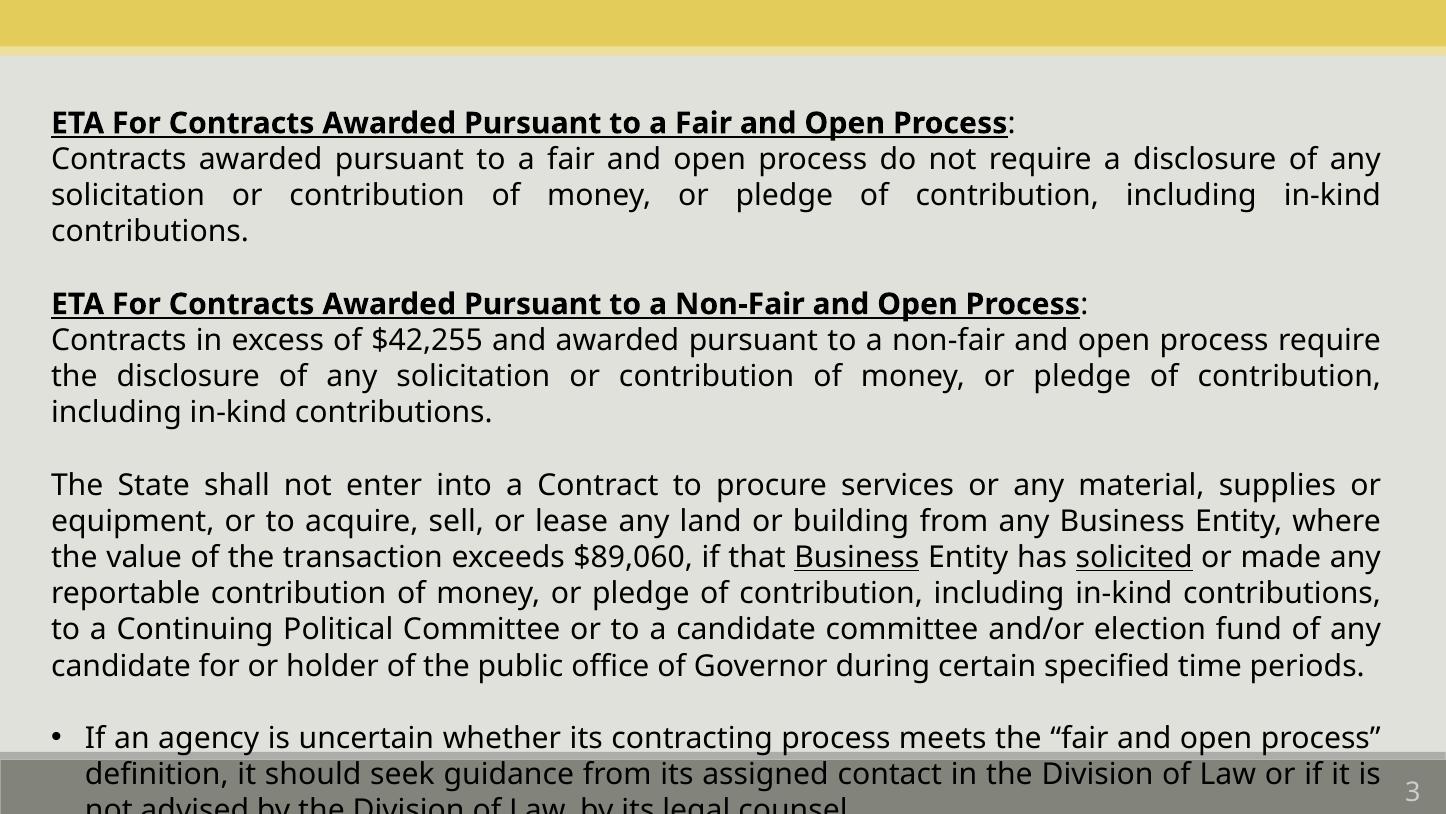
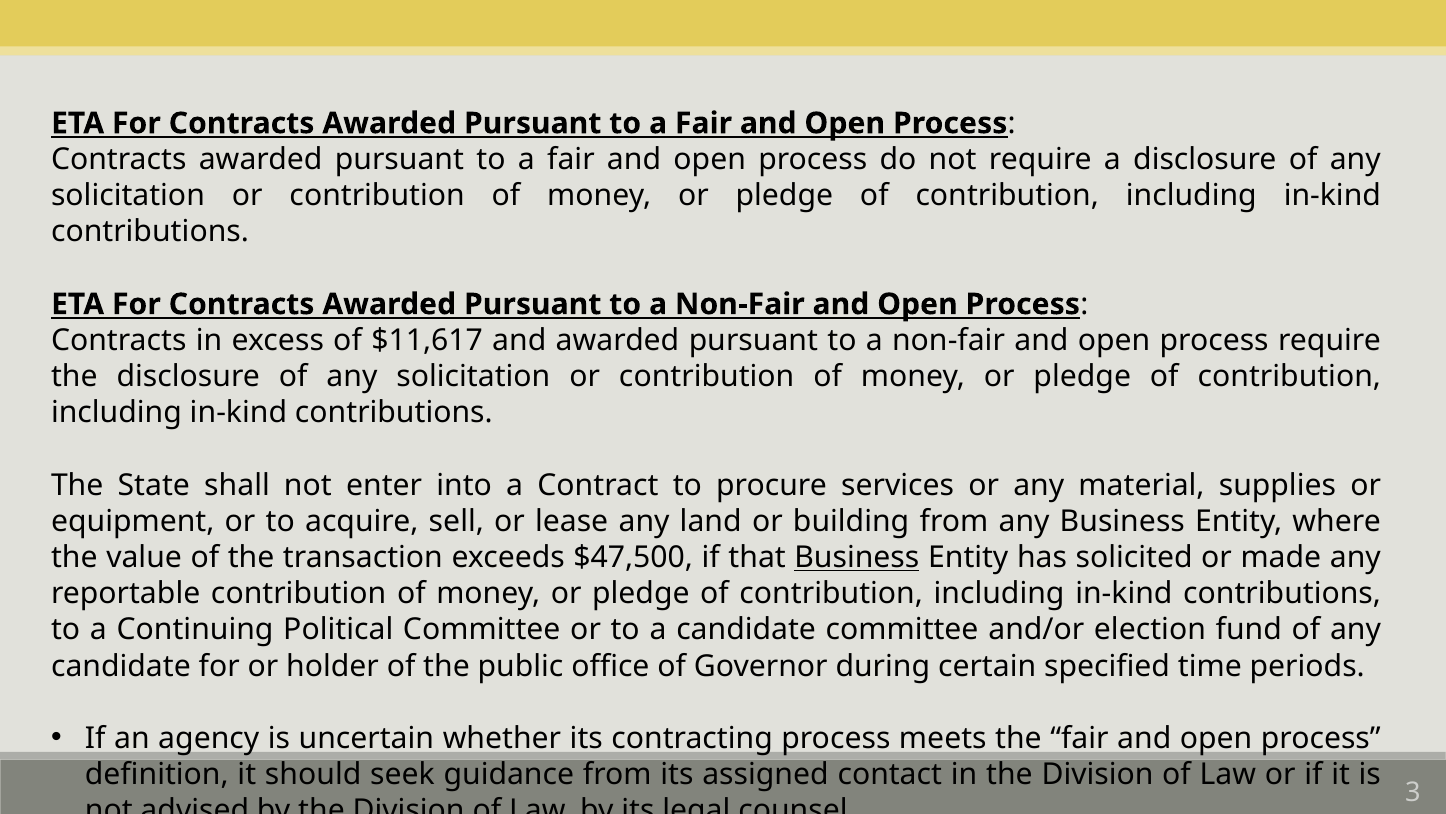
$42,255: $42,255 -> $11,617 (427, 340)
$89,060: $89,060 -> $47,500 (633, 557)
solicited underline: present -> none (1134, 557)
